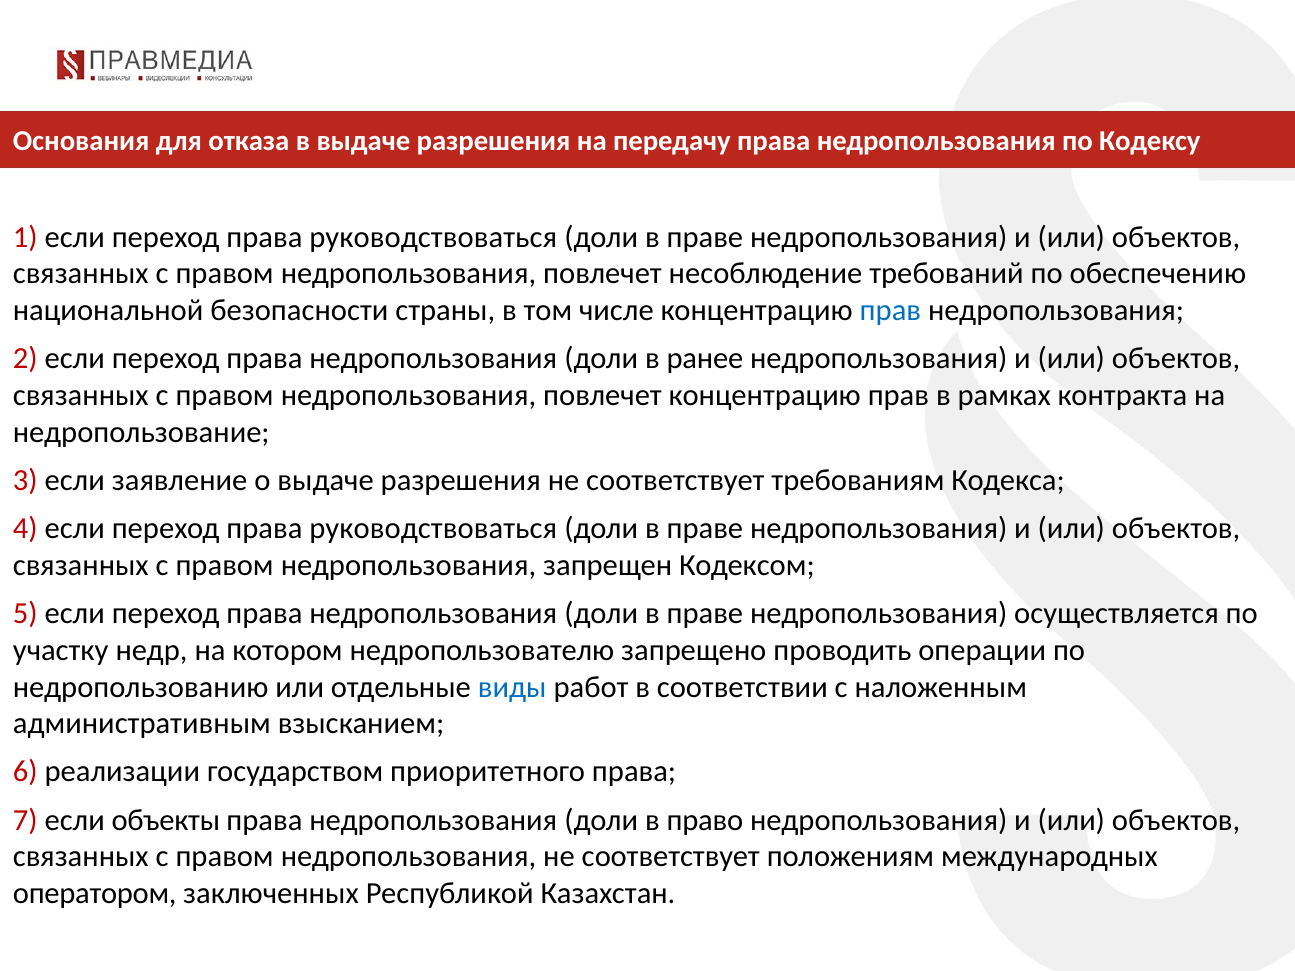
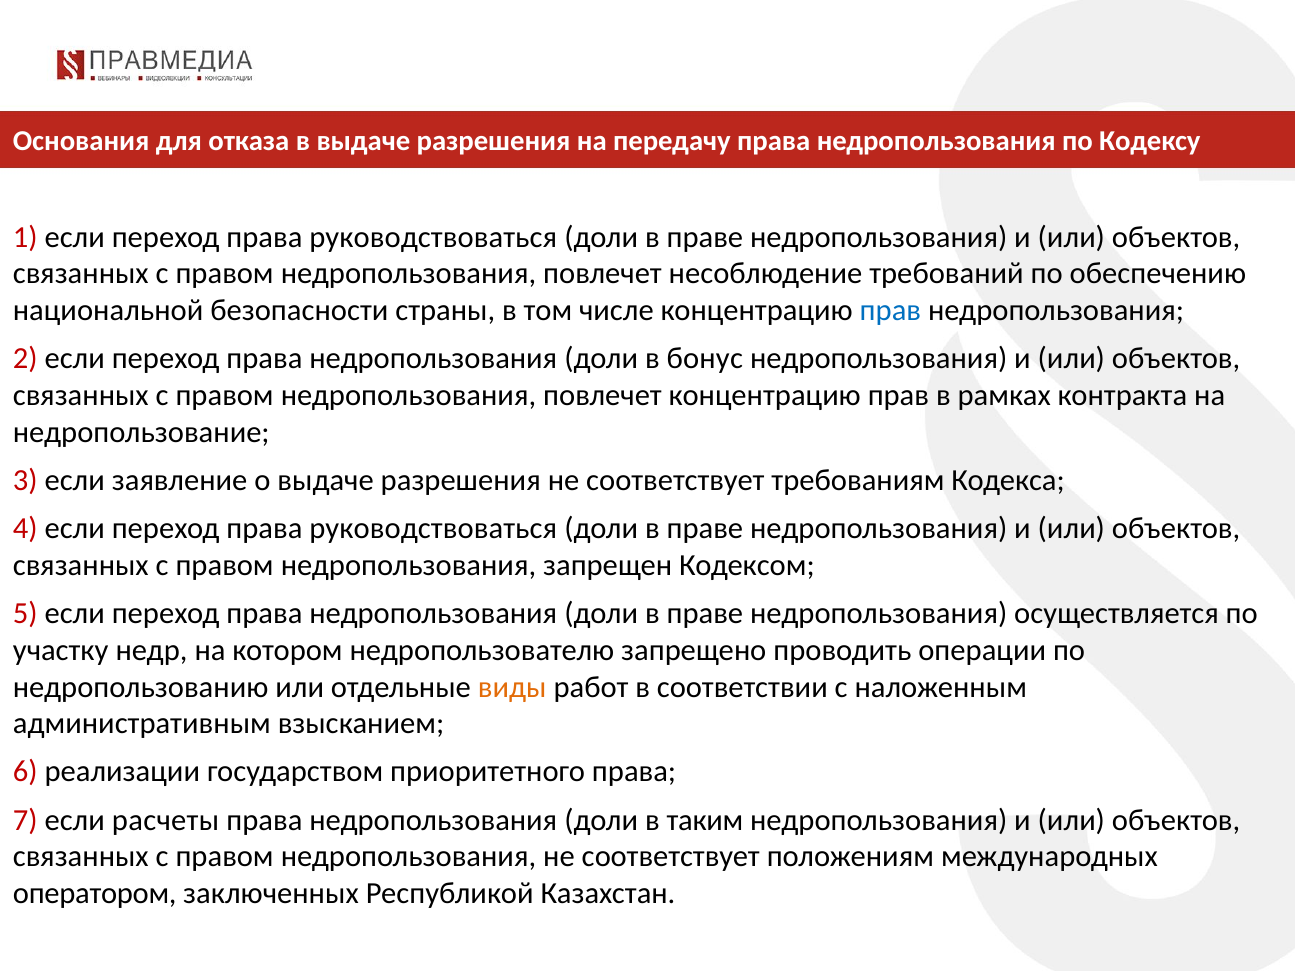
ранее: ранее -> бонус (705, 359)
виды colour: blue -> orange (512, 687)
объекты: объекты -> расчеты (166, 820)
право: право -> таким (705, 820)
